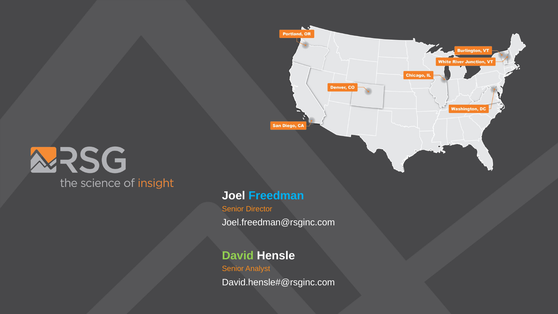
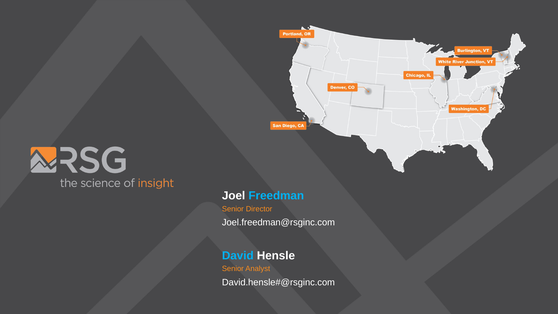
David colour: light green -> light blue (238, 256)
